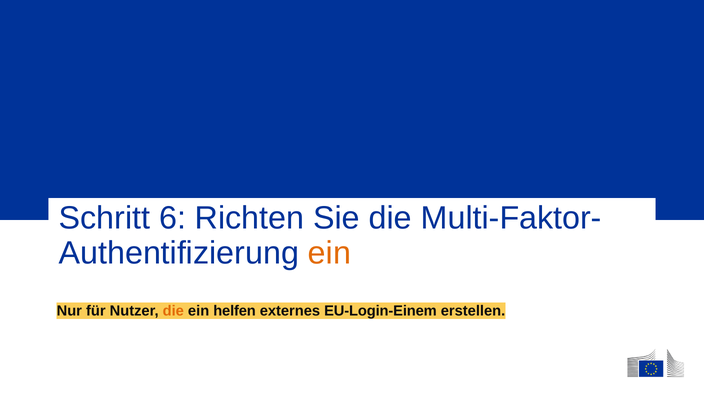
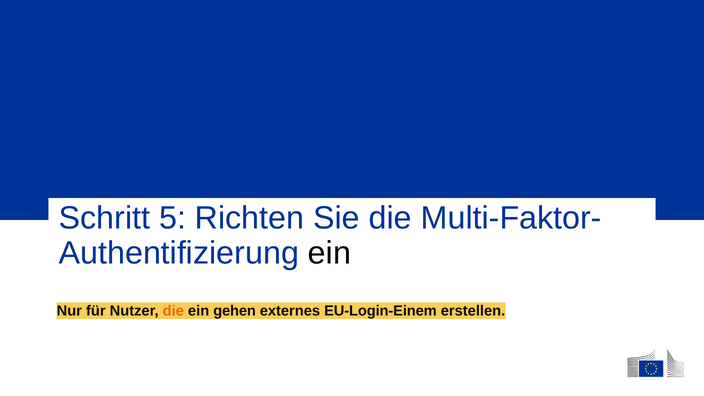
6: 6 -> 5 (173, 218)
ein colour: orange -> black (329, 253)
helfen: helfen -> gehen (235, 311)
